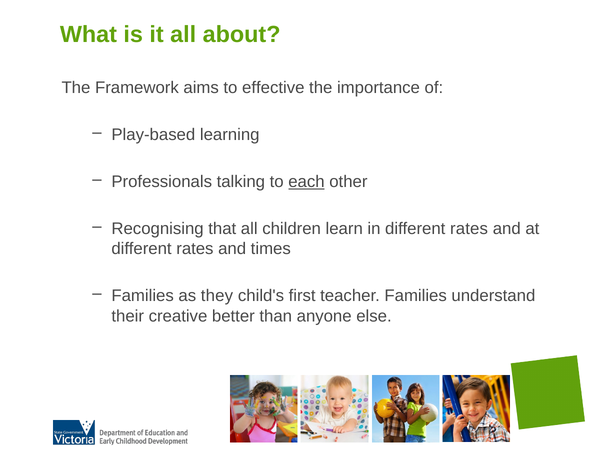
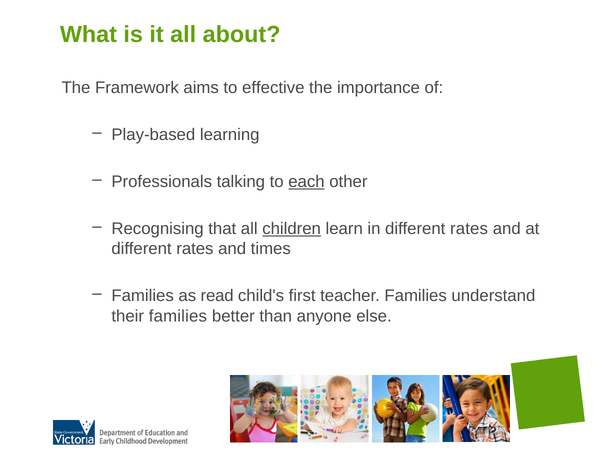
children underline: none -> present (292, 229)
they: they -> read (217, 296)
their creative: creative -> families (178, 317)
